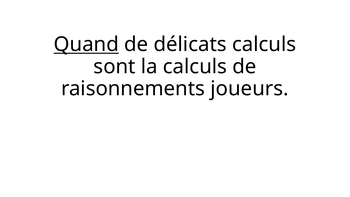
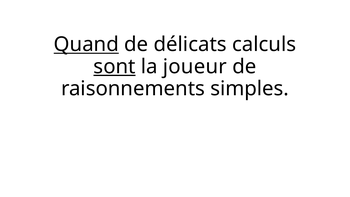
sont underline: none -> present (115, 66)
la calculs: calculs -> joueur (195, 66)
joueurs: joueurs -> simples (250, 89)
